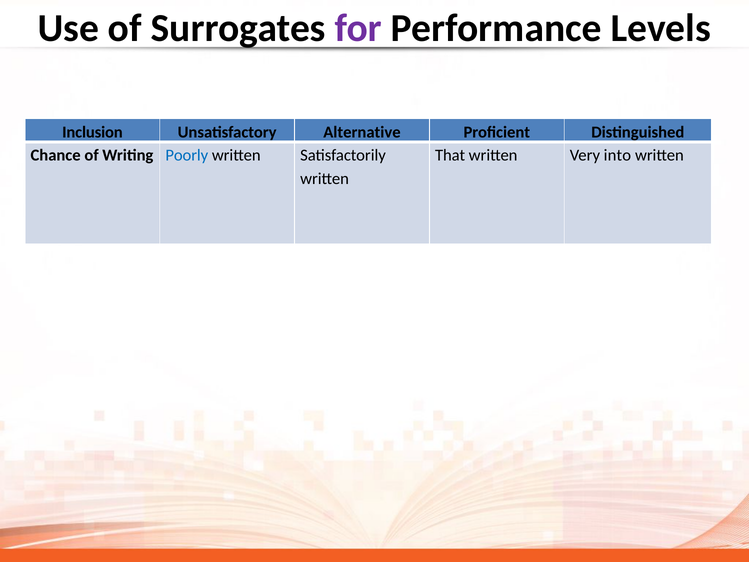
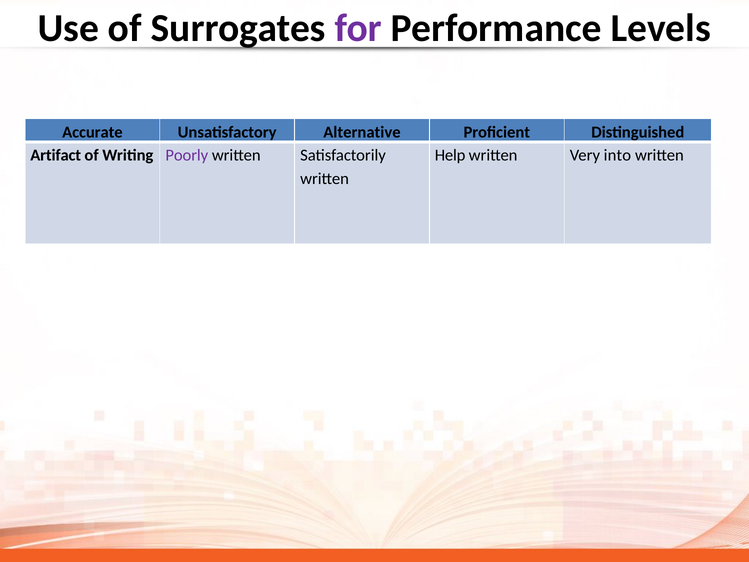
Inclusion: Inclusion -> Accurate (92, 132)
Chance: Chance -> Artifact (56, 155)
Poorly colour: blue -> purple (187, 155)
That: That -> Help (450, 155)
